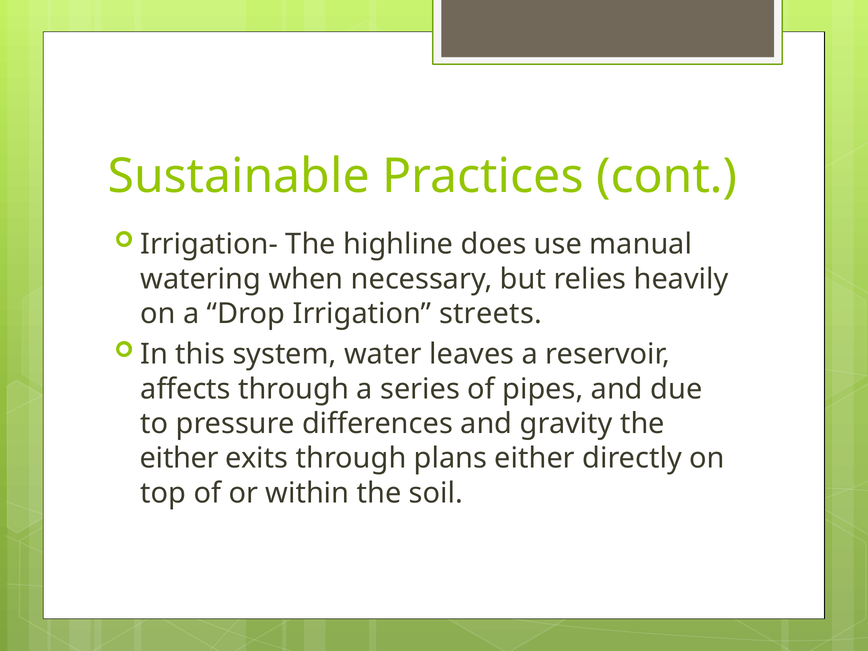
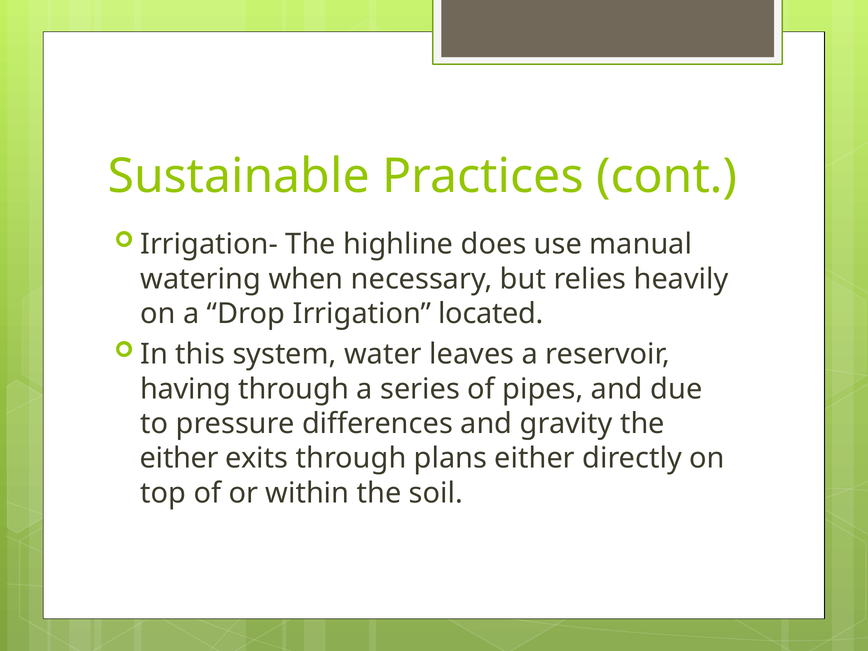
streets: streets -> located (491, 314)
affects: affects -> having (186, 389)
